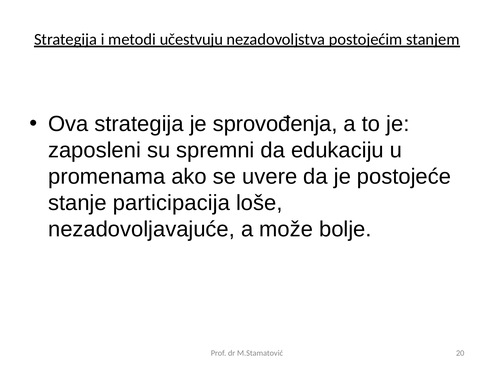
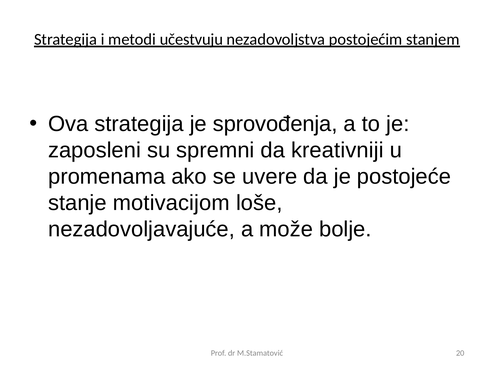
edukaciju: edukaciju -> kreativniji (337, 151)
participacija: participacija -> motivacijom (171, 203)
